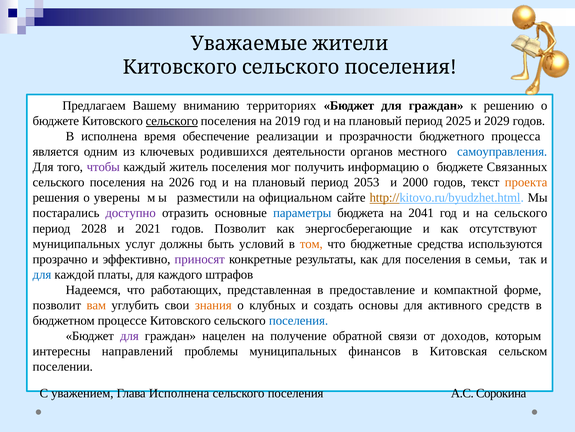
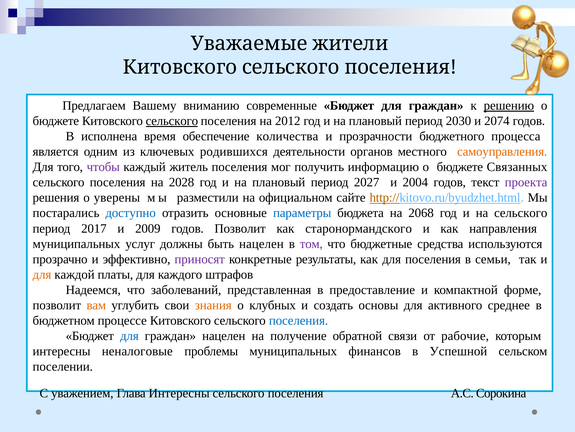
территориях: территориях -> современные (282, 105)
решению underline: none -> present (509, 105)
2019: 2019 -> 2012 (288, 121)
2025: 2025 -> 2030 (458, 121)
2029: 2029 -> 2074 (497, 121)
реализации: реализации -> количества (287, 136)
самоуправления colour: blue -> orange (502, 151)
2026: 2026 -> 2028 (182, 182)
2053: 2053 -> 2027 (367, 182)
2000: 2000 -> 2004 (415, 182)
проекта colour: orange -> purple (526, 182)
доступно colour: purple -> blue (131, 213)
2041: 2041 -> 2068 (421, 213)
2028: 2028 -> 2017 (94, 228)
2021: 2021 -> 2009 (148, 228)
энергосберегающие: энергосберегающие -> старонормандского (359, 228)
отсутствуют: отсутствуют -> направления (503, 228)
быть условий: условий -> нацелен (261, 243)
том colour: orange -> purple (311, 243)
для colour: blue -> orange (42, 274)
работающих: работающих -> заболеваний (186, 289)
средств: средств -> среднее (509, 305)
для colour: purple -> blue (129, 335)
доходов: доходов -> рабочие (465, 335)
направлений: направлений -> неналоговые (137, 351)
Китовская: Китовская -> Успешной (458, 351)
Глава Исполнена: Исполнена -> Интересны (179, 392)
